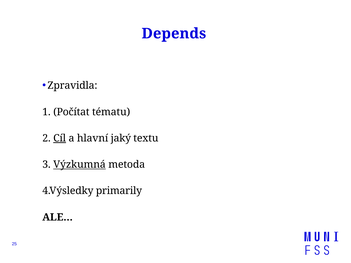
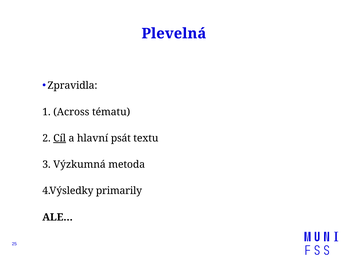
Depends: Depends -> Plevelná (174, 34)
Počítat: Počítat -> Across (71, 112)
jaký: jaký -> psát (121, 138)
Výzkumná underline: present -> none (79, 165)
